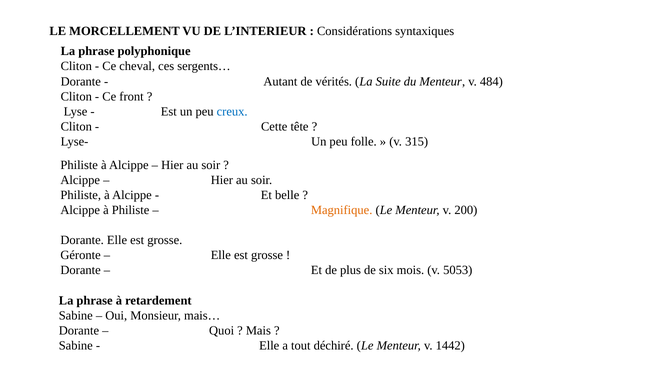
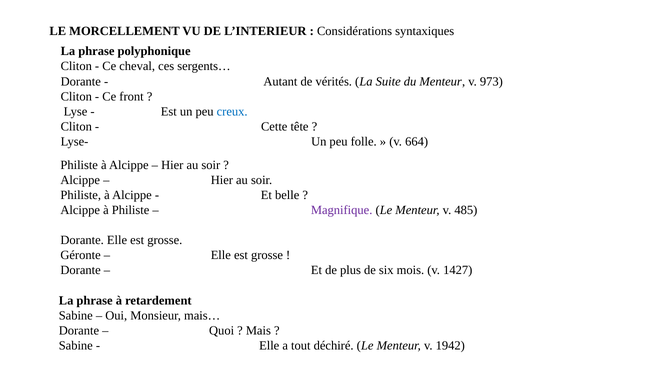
484: 484 -> 973 (491, 81)
315: 315 -> 664 (417, 141)
Magnifique colour: orange -> purple (342, 210)
200: 200 -> 485 (466, 210)
5053: 5053 -> 1427 (458, 270)
1442: 1442 -> 1942 (450, 345)
